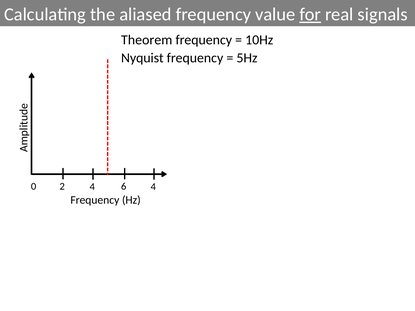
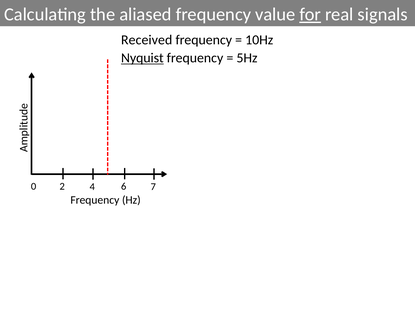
Theorem: Theorem -> Received (147, 40)
Nyquist underline: none -> present (142, 58)
6 4: 4 -> 7 (153, 187)
